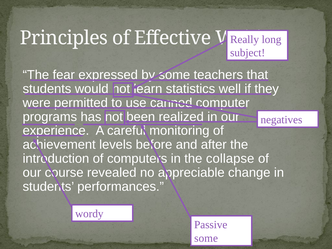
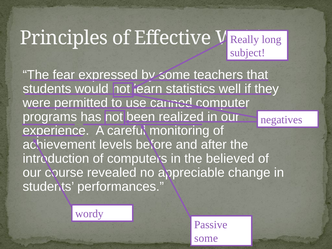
collapse: collapse -> believed (230, 159)
